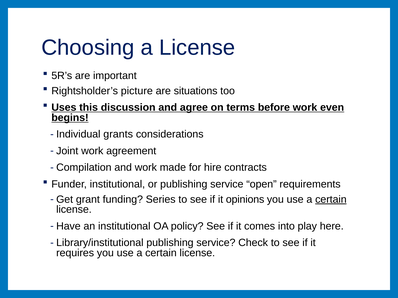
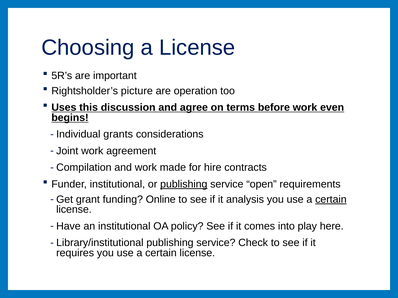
situations: situations -> operation (196, 91)
publishing underline: none -> present (184, 184)
Series: Series -> Online (161, 200)
opinions: opinions -> analysis (245, 200)
